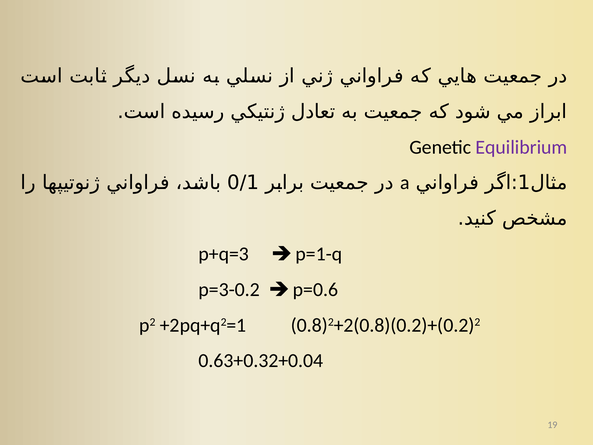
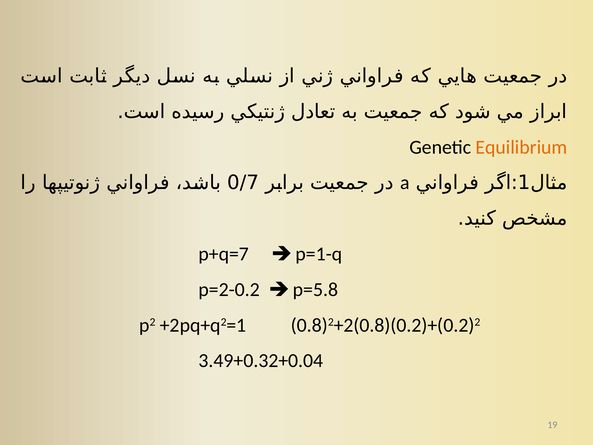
Equilibrium colour: purple -> orange (521, 147)
0/1: 0/1 -> 0/7 (243, 183)
p+q=3: p+q=3 -> p+q=7 (224, 254)
p=3-0.2: p=3-0.2 -> p=2-0.2 (229, 289)
p=0.6: p=0.6 -> p=5.8 (316, 289)
0.63+0.32+0.04: 0.63+0.32+0.04 -> 3.49+0.32+0.04 (261, 361)
